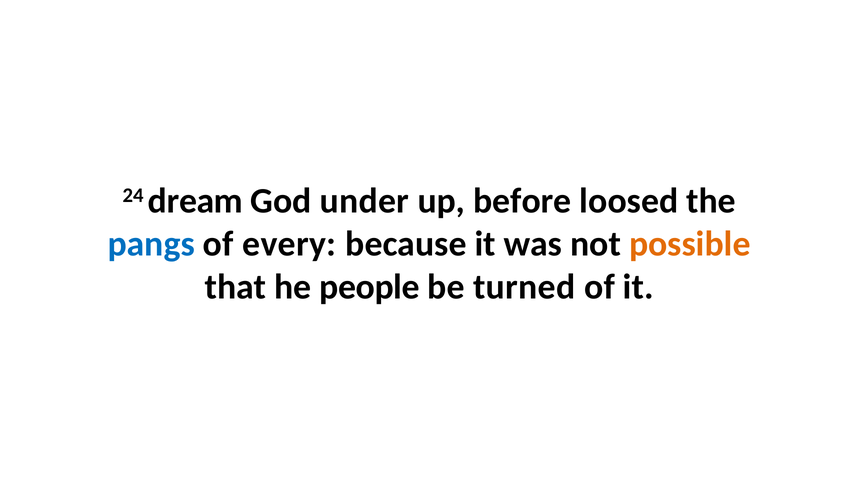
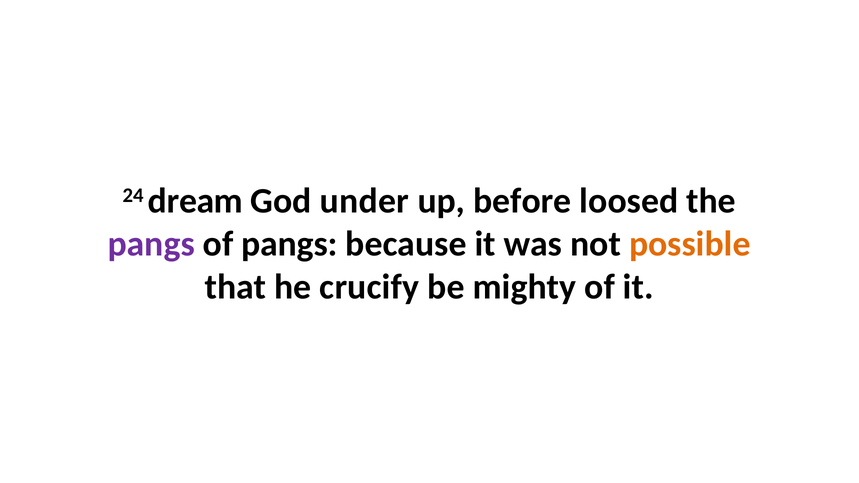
pangs colour: blue -> purple (151, 244)
of every: every -> pangs (290, 244)
people: people -> crucify (369, 287)
turned: turned -> mighty (524, 287)
